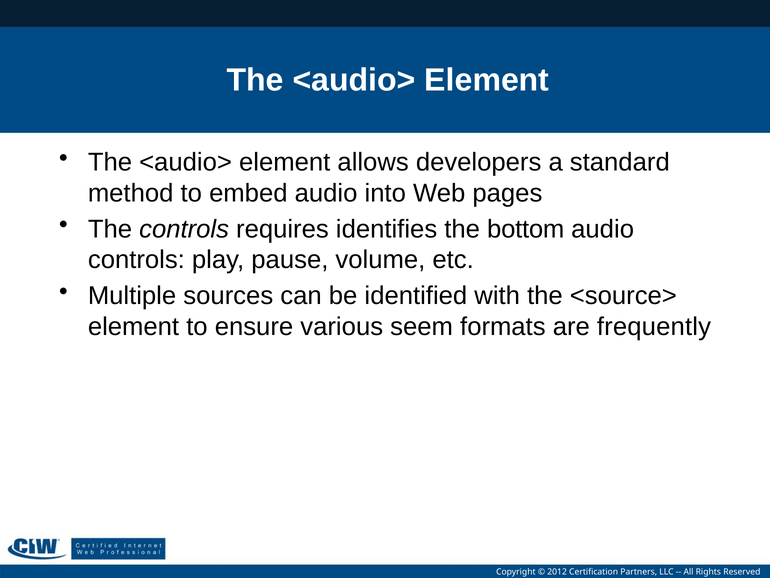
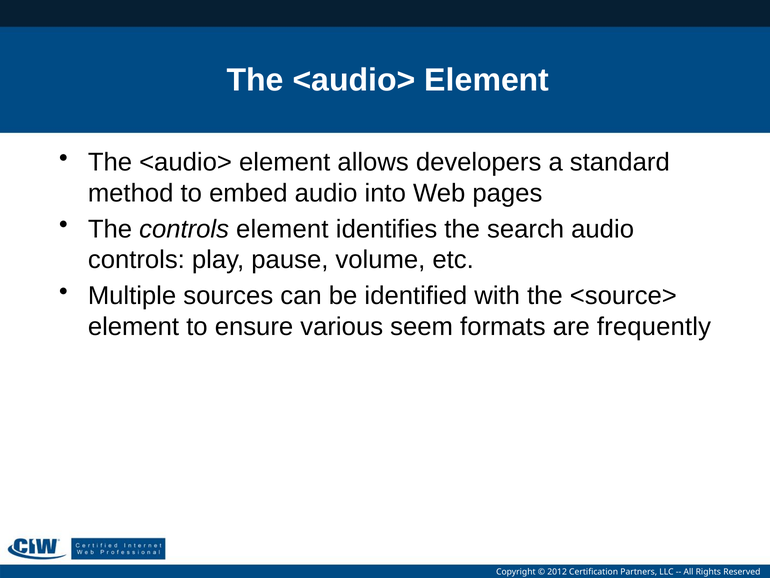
controls requires: requires -> element (282, 229)
bottom: bottom -> search (526, 229)
